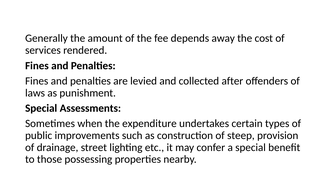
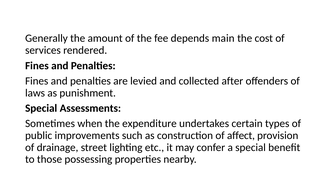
away: away -> main (223, 38)
steep: steep -> affect (241, 135)
